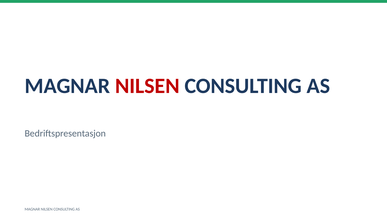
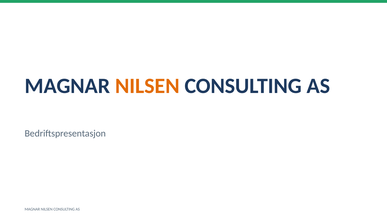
NILSEN colour: red -> orange (147, 86)
